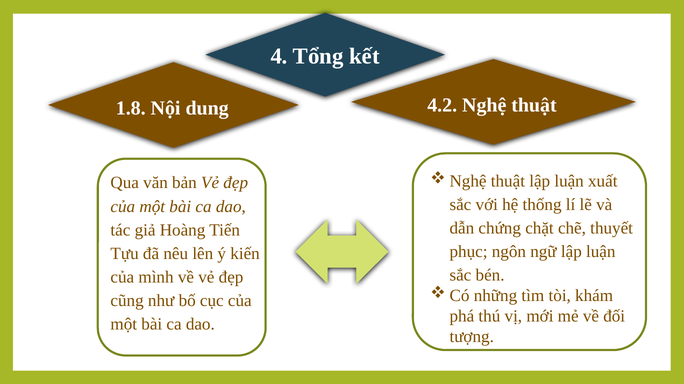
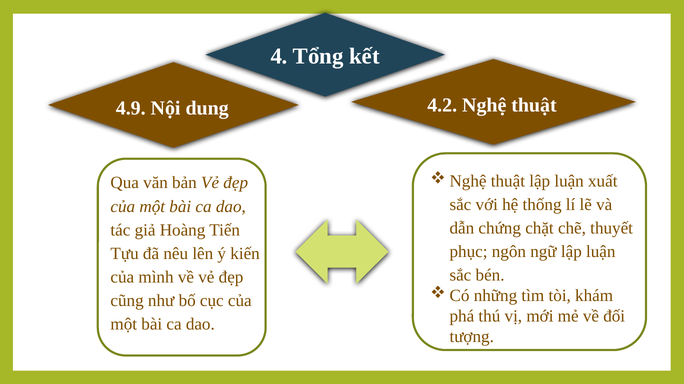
1.8: 1.8 -> 4.9 (131, 108)
